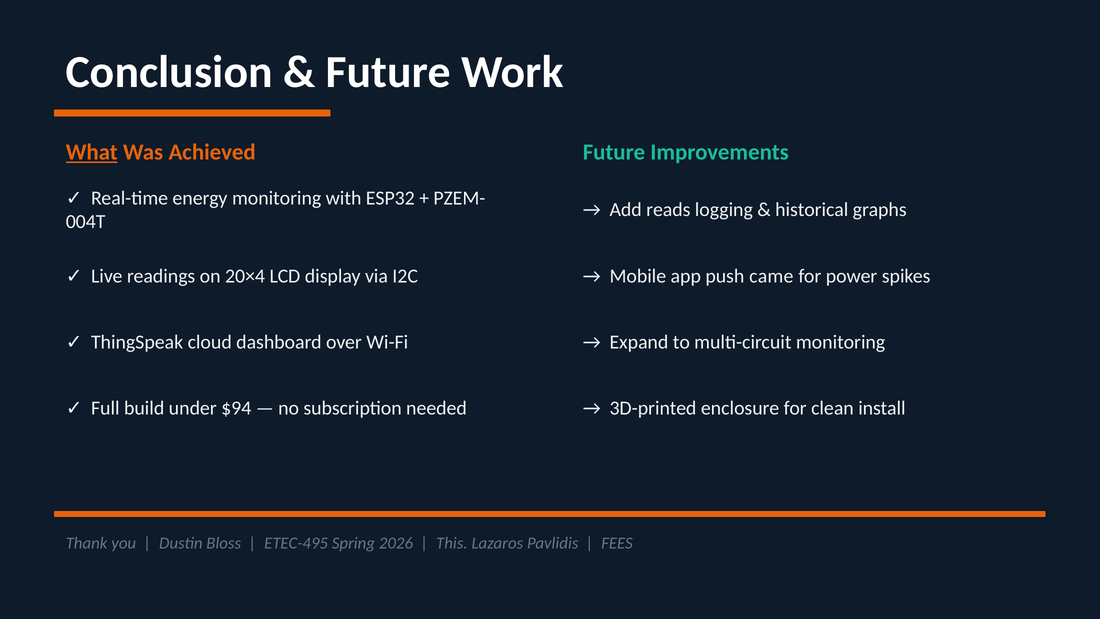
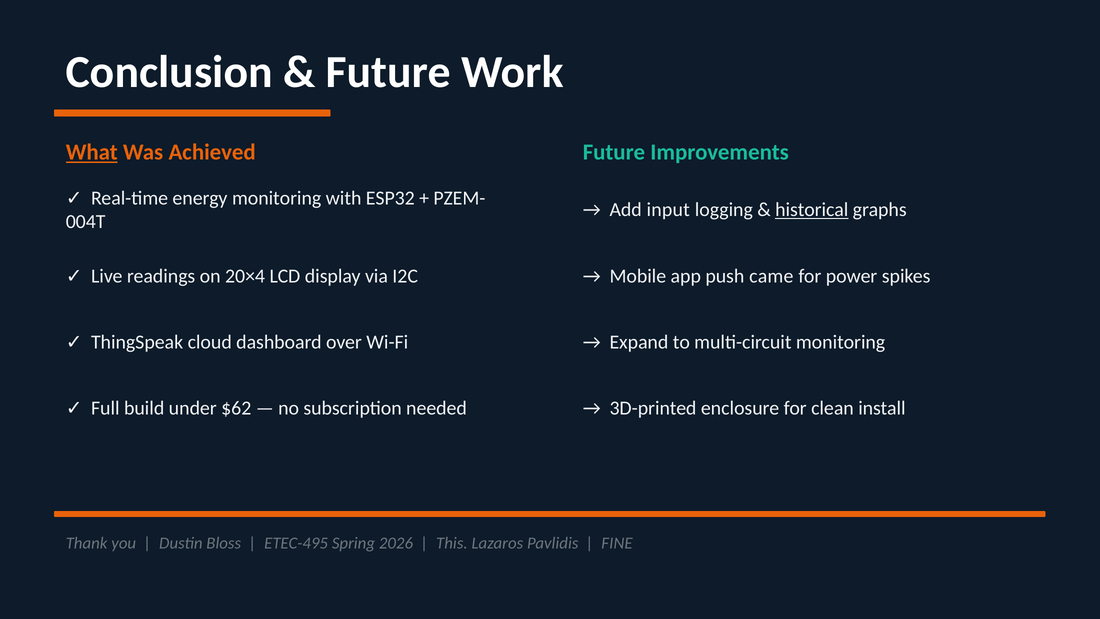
reads: reads -> input (668, 210)
historical underline: none -> present (812, 210)
$94: $94 -> $62 (236, 408)
FEES: FEES -> FINE (617, 543)
